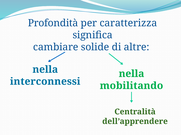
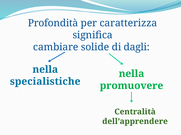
altre: altre -> dagli (137, 47)
interconnessi: interconnessi -> specialistiche (45, 82)
mobilitando: mobilitando -> promuovere (132, 86)
